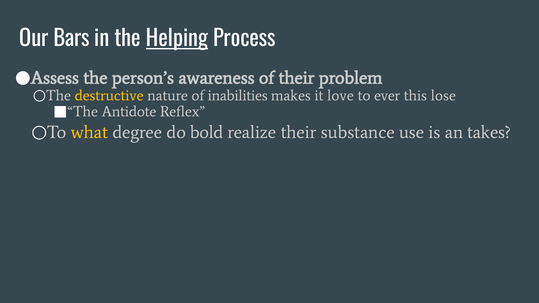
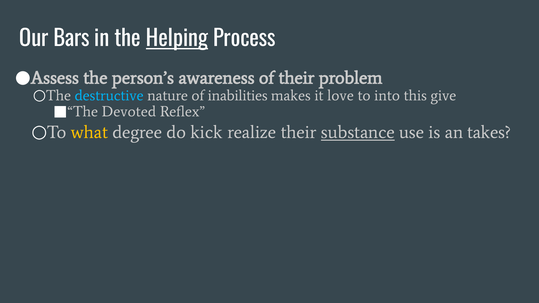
destructive colour: yellow -> light blue (109, 95)
ever: ever -> into (387, 95)
lose: lose -> give (443, 95)
Antidote: Antidote -> Devoted (129, 112)
bold: bold -> kick (206, 132)
substance underline: none -> present (358, 132)
